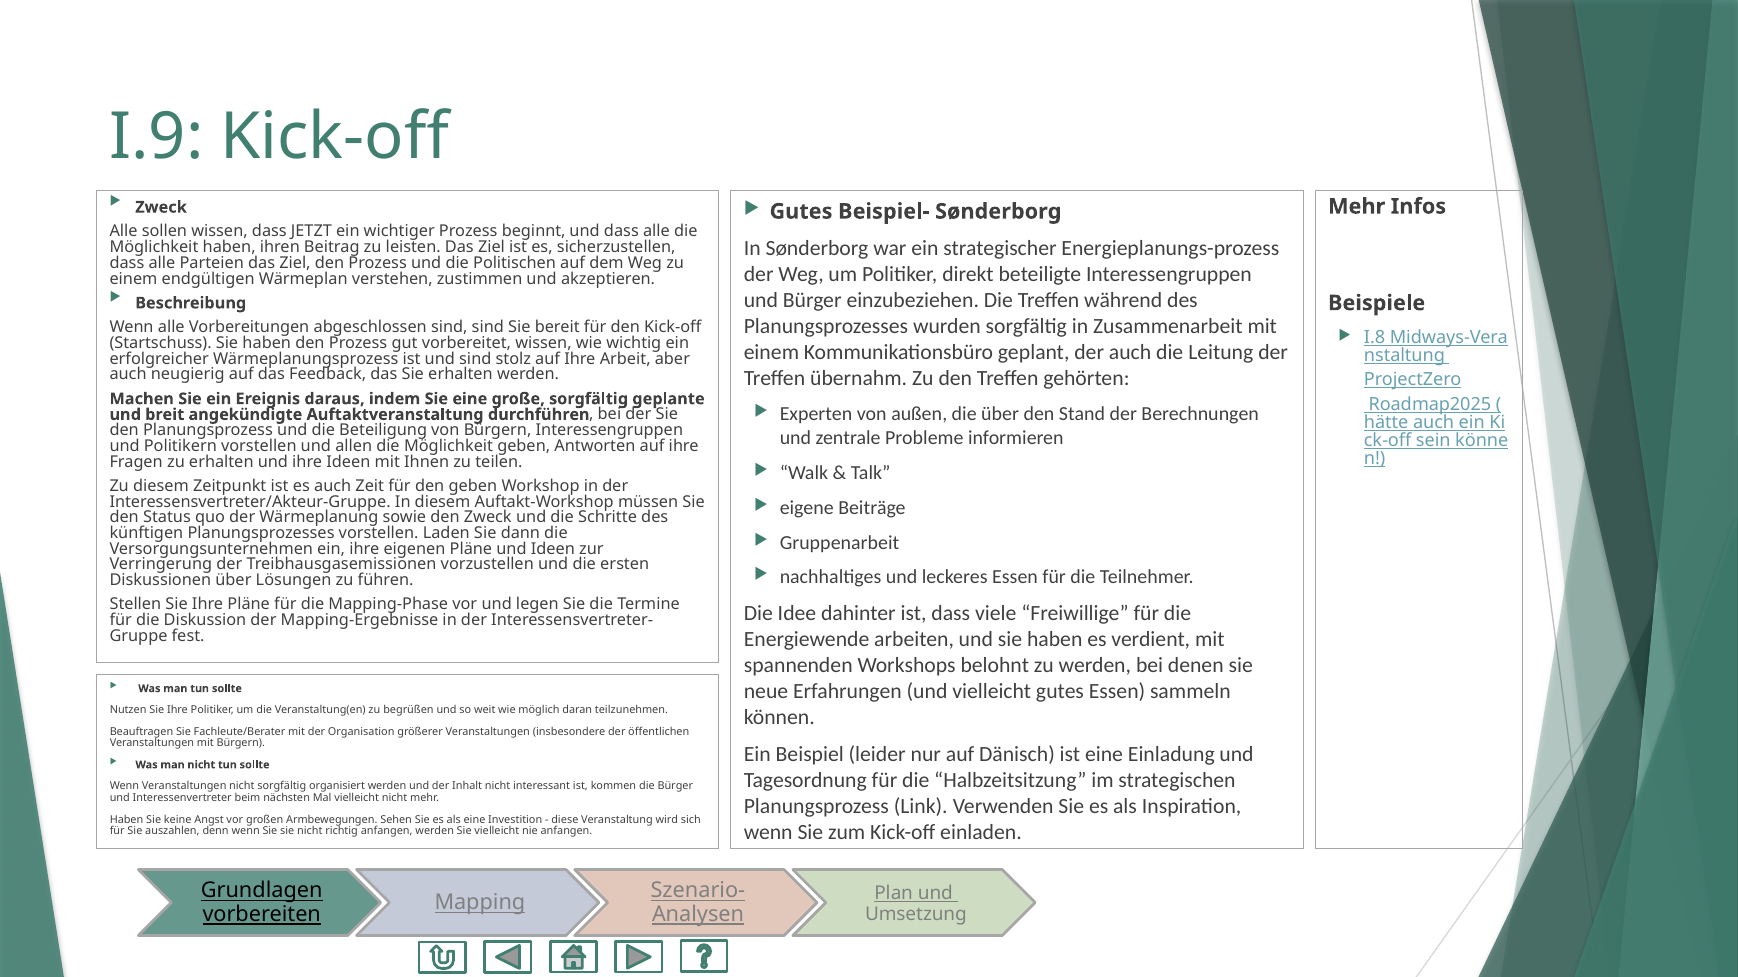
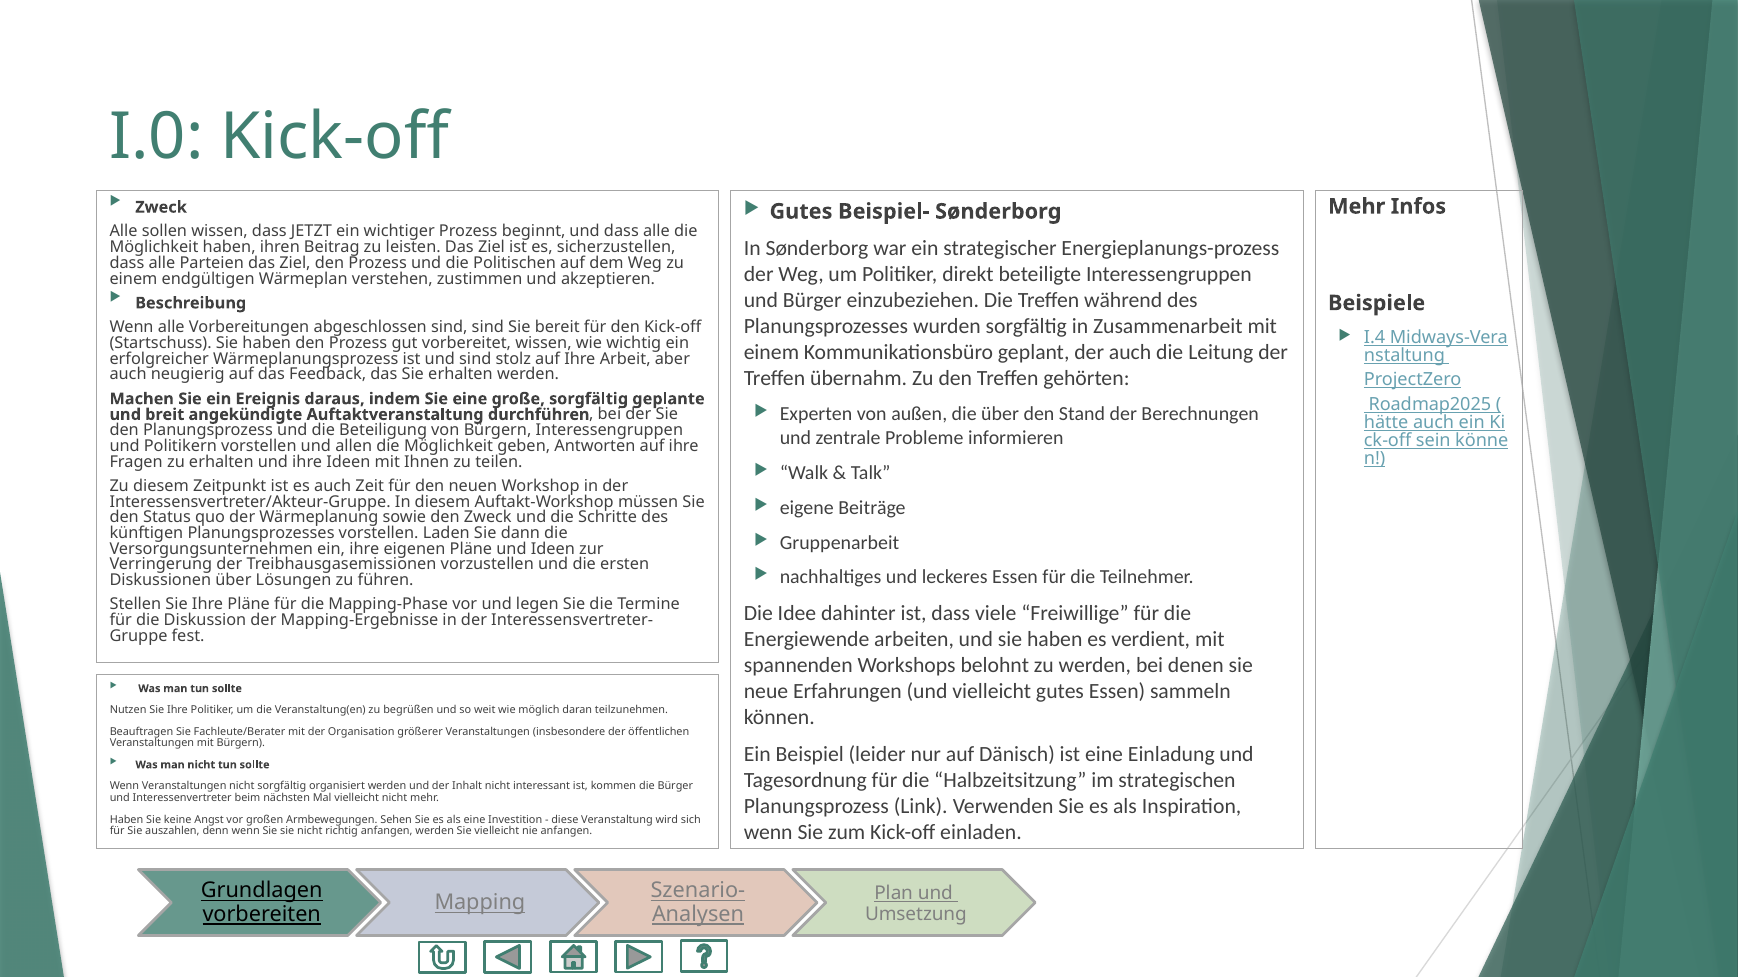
I.9: I.9 -> I.0 (157, 137)
I.8: I.8 -> I.4 (1375, 337)
den geben: geben -> neuen (473, 486)
